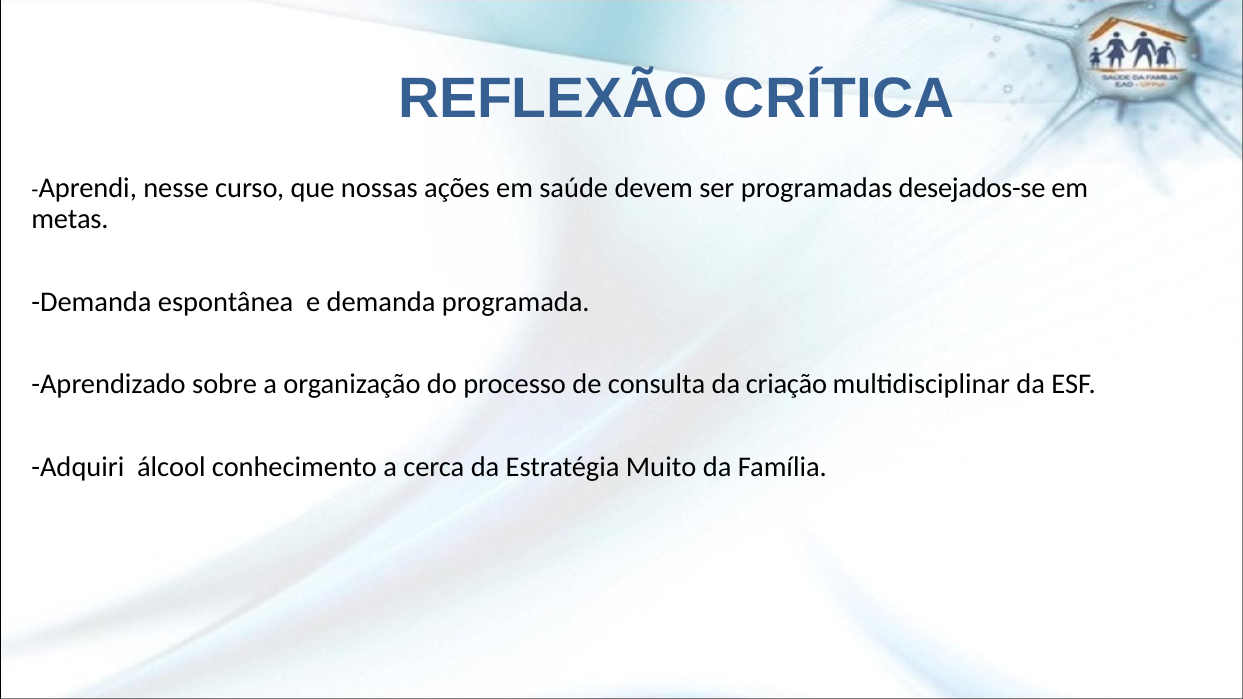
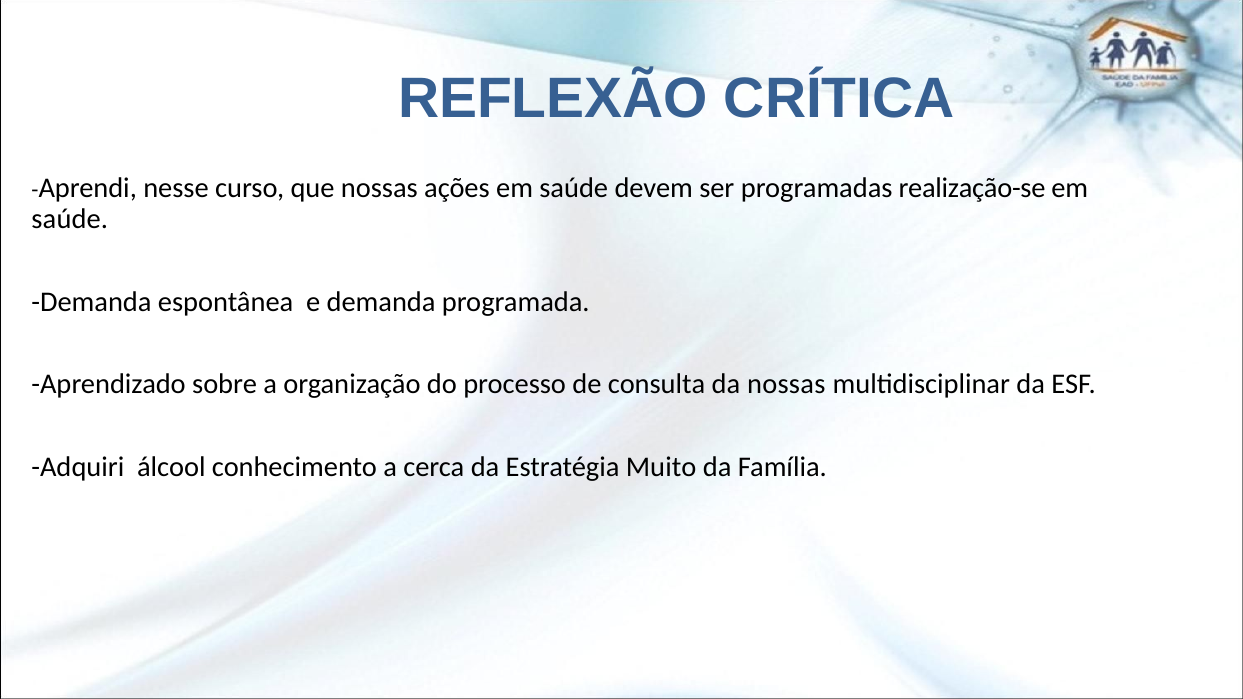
desejados-se: desejados-se -> realização-se (972, 188)
metas: metas -> saúde (70, 219)
da criação: criação -> nossas (786, 384)
